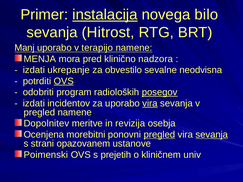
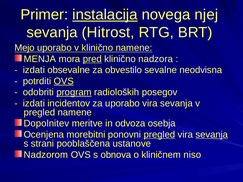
bilo: bilo -> njej (206, 15)
Manj: Manj -> Mejo (25, 48)
v terapijo: terapijo -> klinično (97, 48)
pred underline: none -> present (92, 59)
ukrepanje: ukrepanje -> obsevalne (69, 70)
program underline: none -> present (74, 92)
posegov underline: present -> none (160, 92)
vira underline: present -> none (150, 103)
revizija: revizija -> odvoza (130, 124)
opazovanem: opazovanem -> pooblaščena (83, 144)
Poimenski: Poimenski -> Nadzorom (46, 155)
prejetih: prejetih -> obnova (116, 155)
univ: univ -> niso (192, 155)
